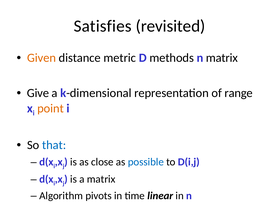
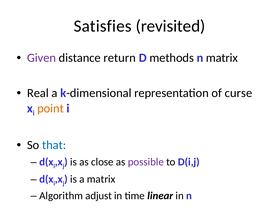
Given colour: orange -> purple (42, 58)
metric: metric -> return (120, 58)
Give: Give -> Real (38, 93)
range: range -> curse (238, 93)
possible colour: blue -> purple (146, 162)
pivots: pivots -> adjust (99, 196)
